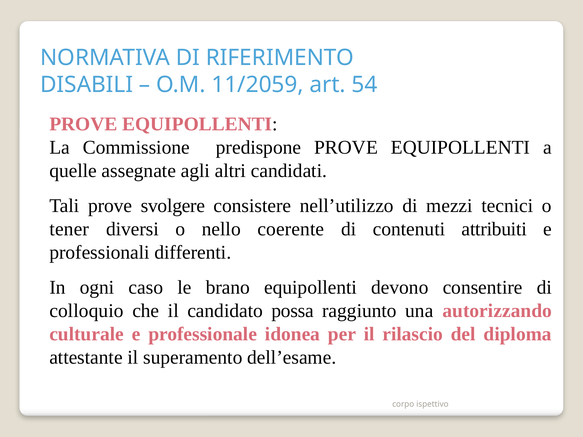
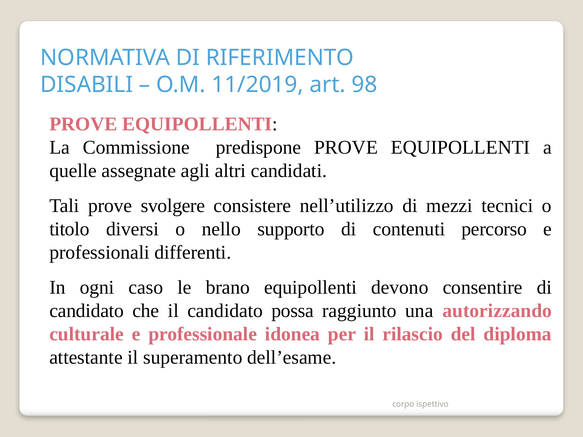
11/2059: 11/2059 -> 11/2019 (258, 85)
54: 54 -> 98 (365, 85)
tener: tener -> titolo (69, 229)
coerente: coerente -> supporto (291, 229)
attribuiti: attribuiti -> percorso (494, 229)
colloquio: colloquio -> candidato (87, 311)
